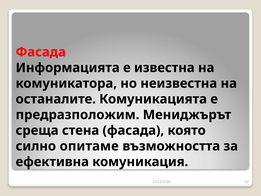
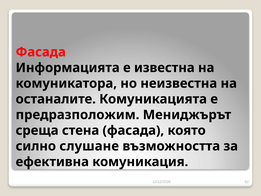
опитаме: опитаме -> слушане (89, 146)
